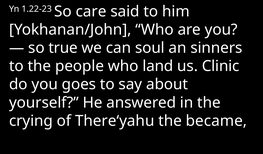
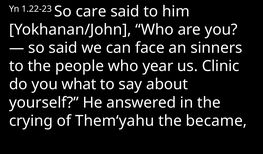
so true: true -> said (63, 48)
soul: soul -> face (150, 48)
land: land -> year (158, 66)
goes: goes -> what (79, 84)
There‘yahu: There‘yahu -> Them‘yahu (115, 121)
